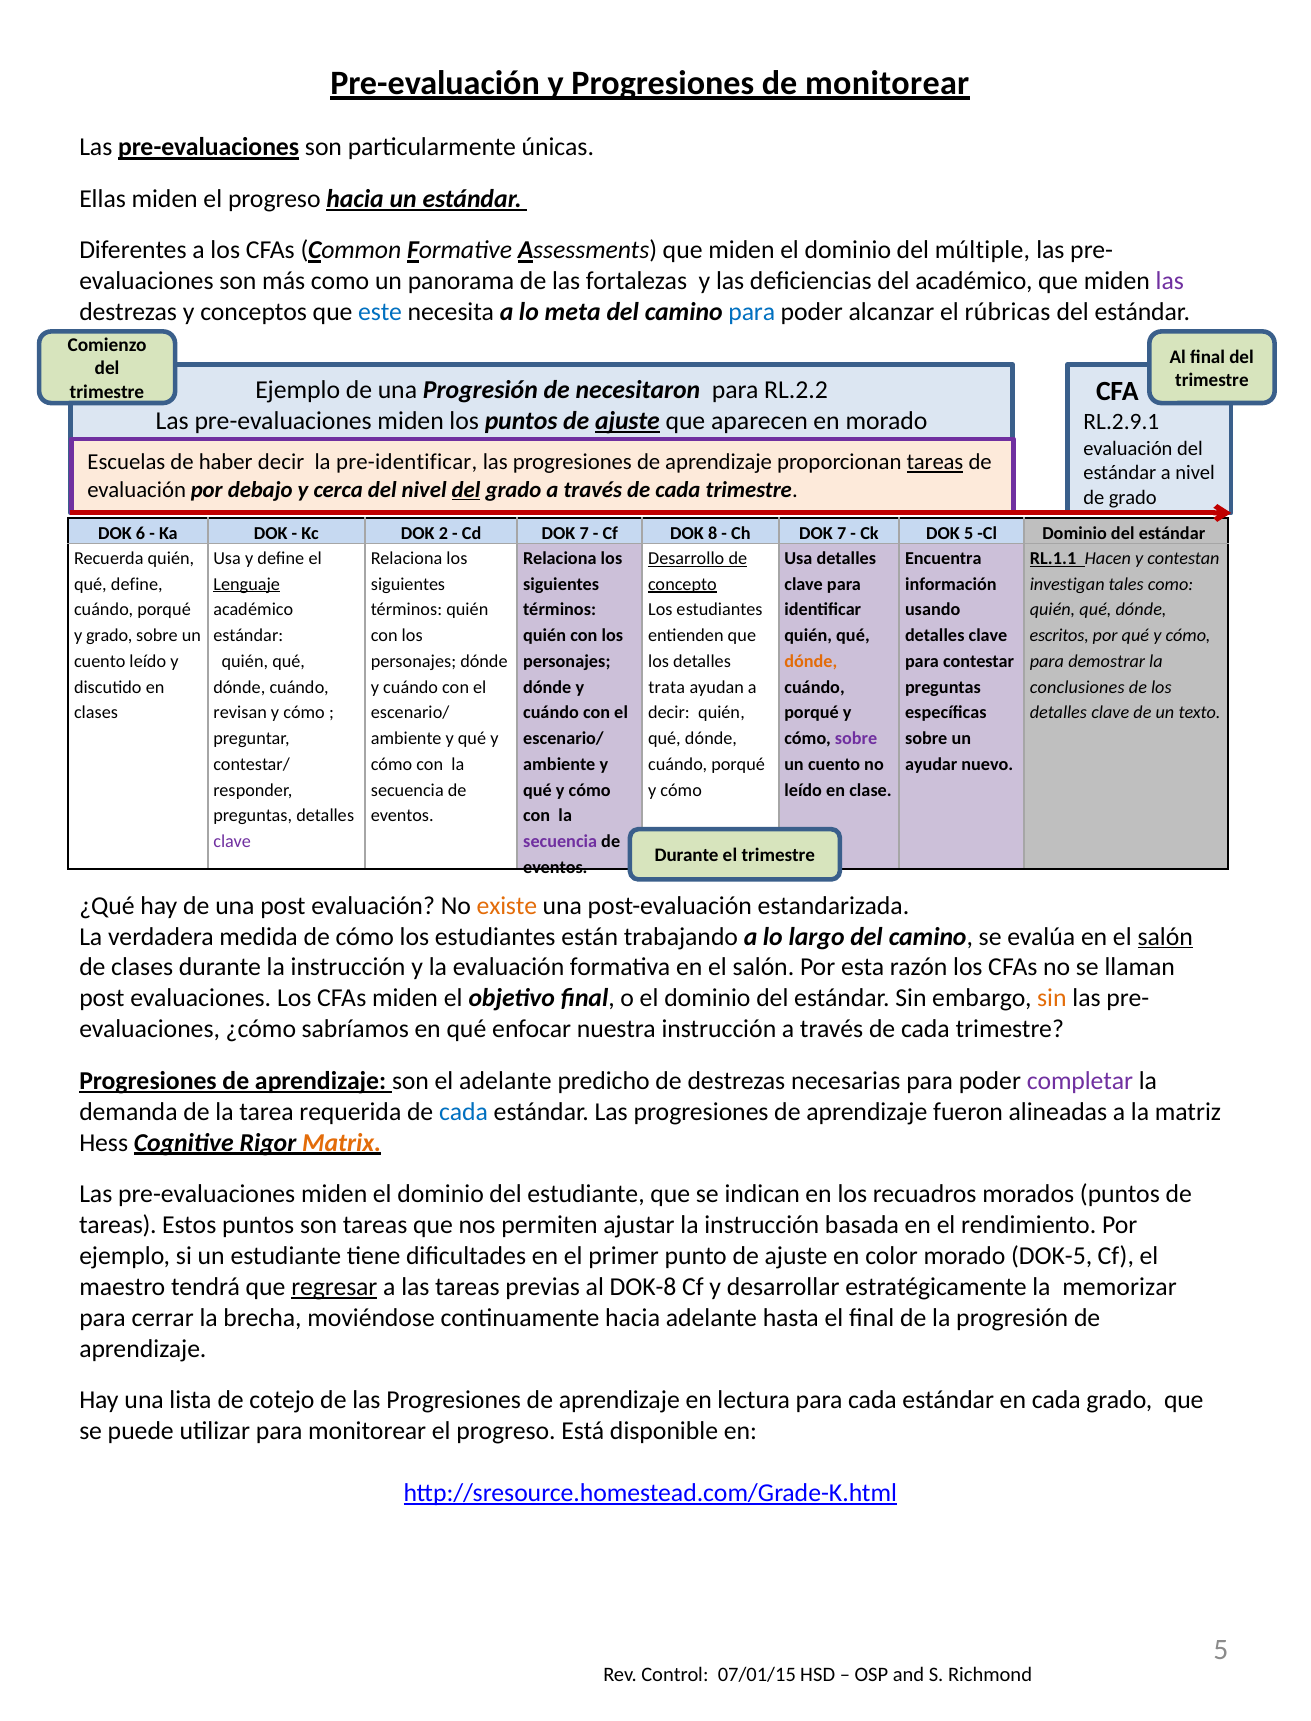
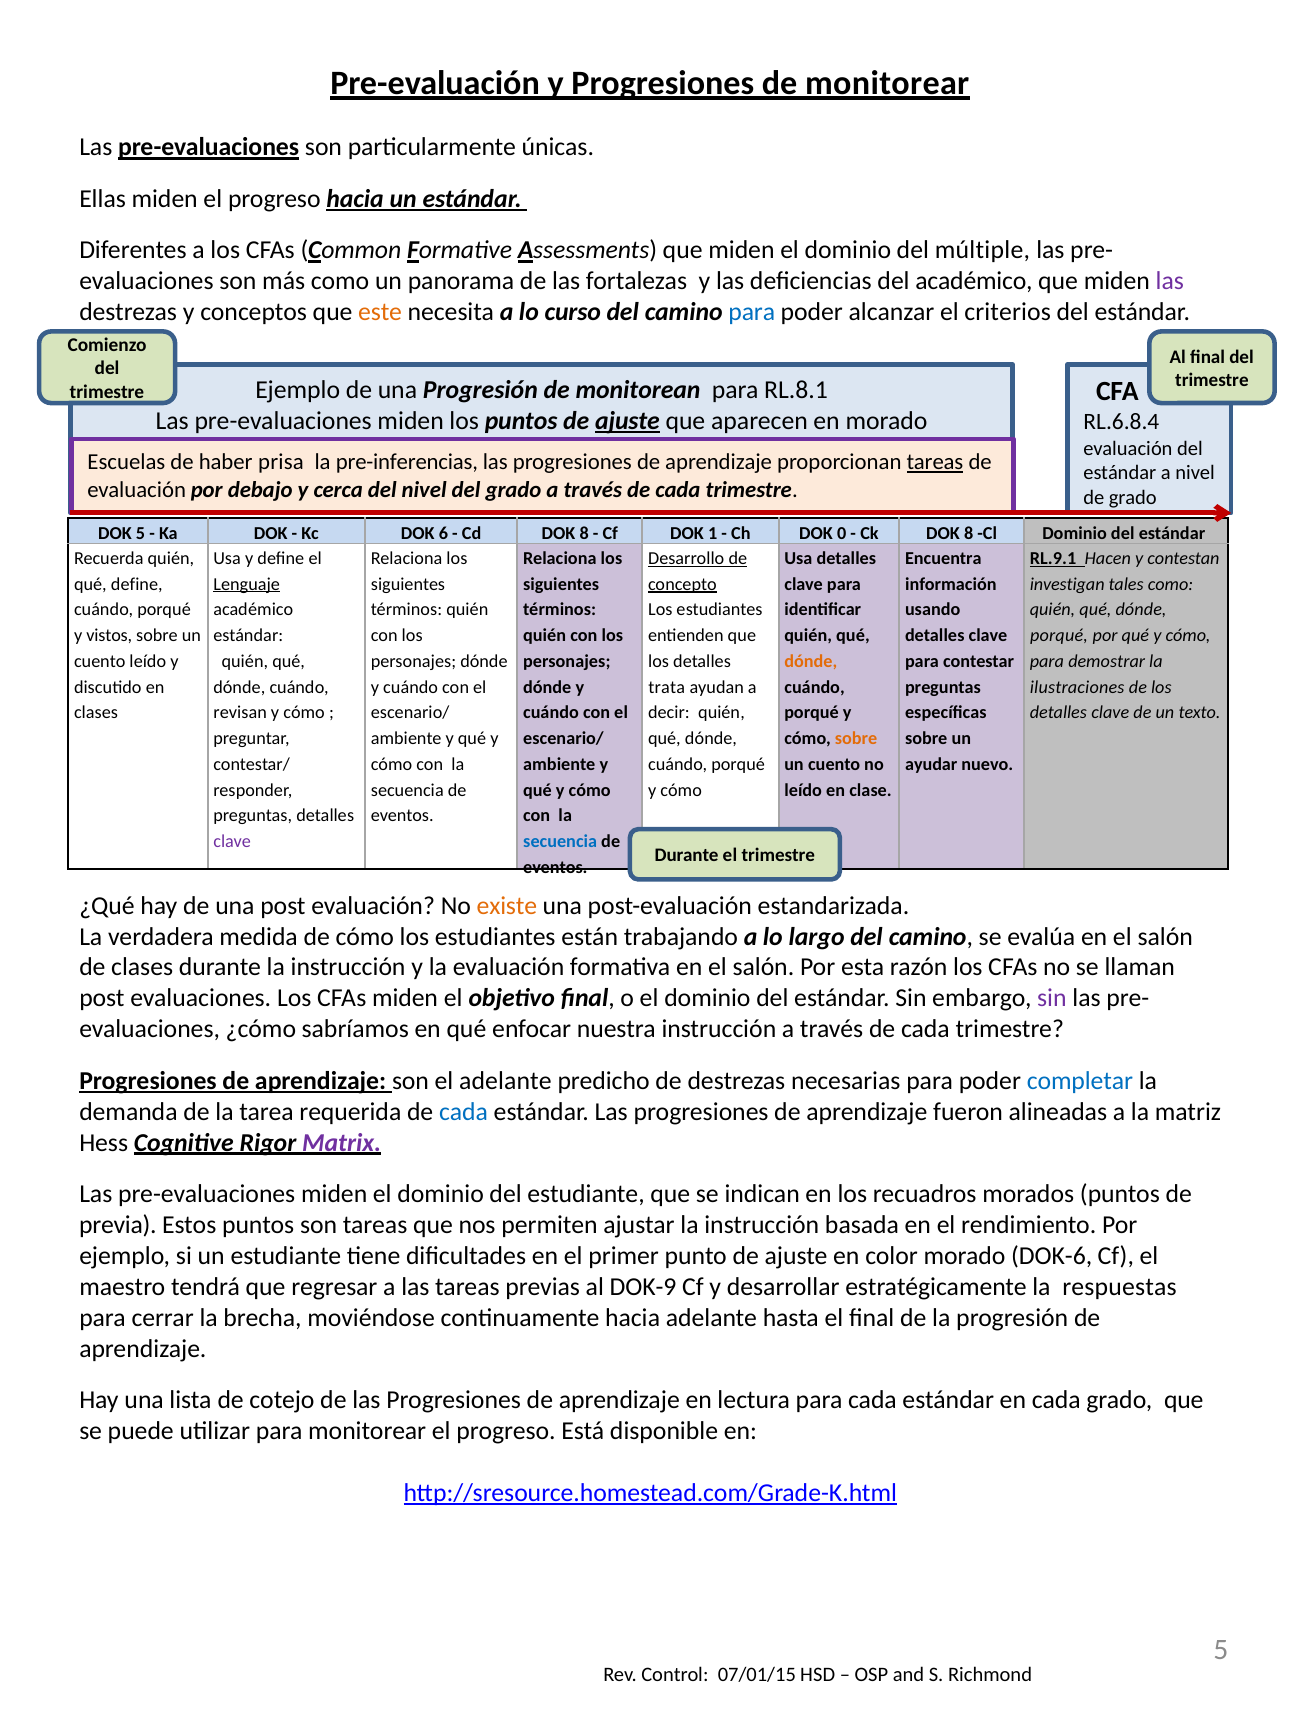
este colour: blue -> orange (380, 312)
meta: meta -> curso (573, 312)
rúbricas: rúbricas -> criterios (1008, 312)
necesitaron: necesitaron -> monitorean (638, 390)
RL.2.2: RL.2.2 -> RL.8.1 (796, 390)
RL.2.9.1: RL.2.9.1 -> RL.6.8.4 (1121, 422)
haber decir: decir -> prisa (281, 462)
pre-identificar: pre-identificar -> pre-inferencias (407, 462)
del underline: present -> none (466, 489)
DOK 6: 6 -> 5 (141, 533)
2: 2 -> 6 (443, 533)
Cd DOK 7: 7 -> 8 (584, 533)
8: 8 -> 1 (713, 533)
Ch DOK 7: 7 -> 0 (842, 533)
Ck DOK 5: 5 -> 8 (969, 533)
RL.1.1: RL.1.1 -> RL.9.1 (1053, 558)
y grado: grado -> vistos (109, 635)
escritos: escritos -> porqué (1059, 635)
conclusiones: conclusiones -> ilustraciones (1077, 687)
sobre colour: purple -> orange (856, 738)
secuencia colour: purple -> blue (560, 841)
salón underline: present -> none (1165, 936)
sin colour: orange -> purple (1052, 998)
completar colour: purple -> blue (1080, 1081)
Matrix colour: orange -> purple (342, 1142)
tareas: tareas -> previa (118, 1225)
DOK-5: DOK-5 -> DOK-6 (1052, 1256)
regresar underline: present -> none (334, 1287)
DOK-8: DOK-8 -> DOK-9 (643, 1287)
memorizar: memorizar -> respuestas (1120, 1287)
